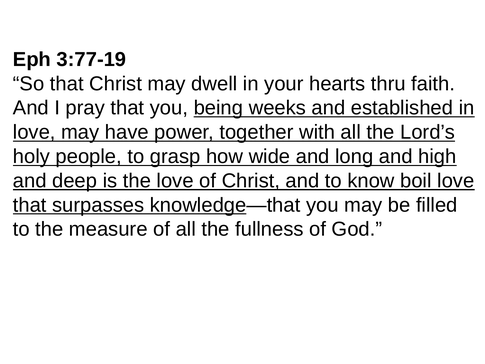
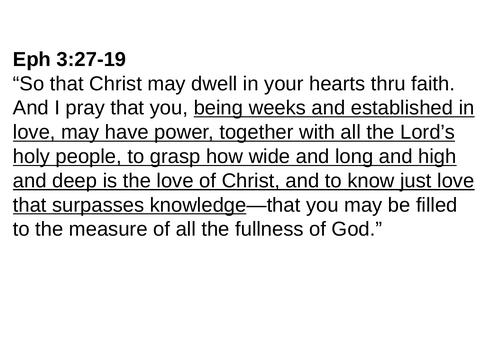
3:77-19: 3:77-19 -> 3:27-19 (91, 59)
boil: boil -> just (416, 181)
